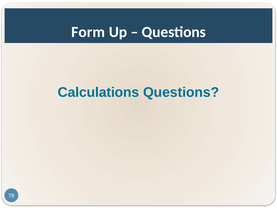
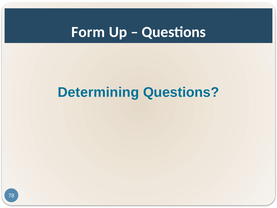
Calculations: Calculations -> Determining (98, 92)
